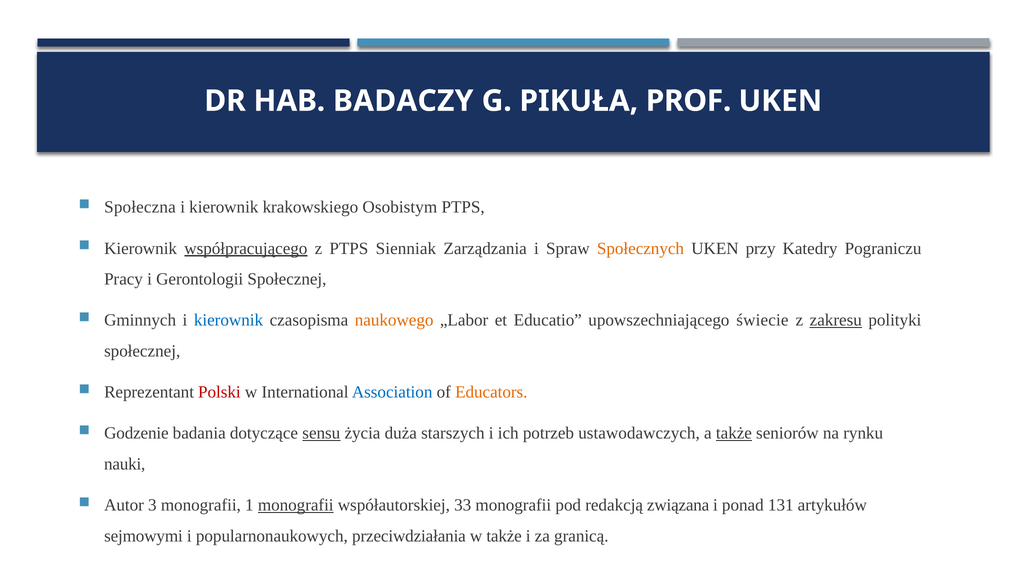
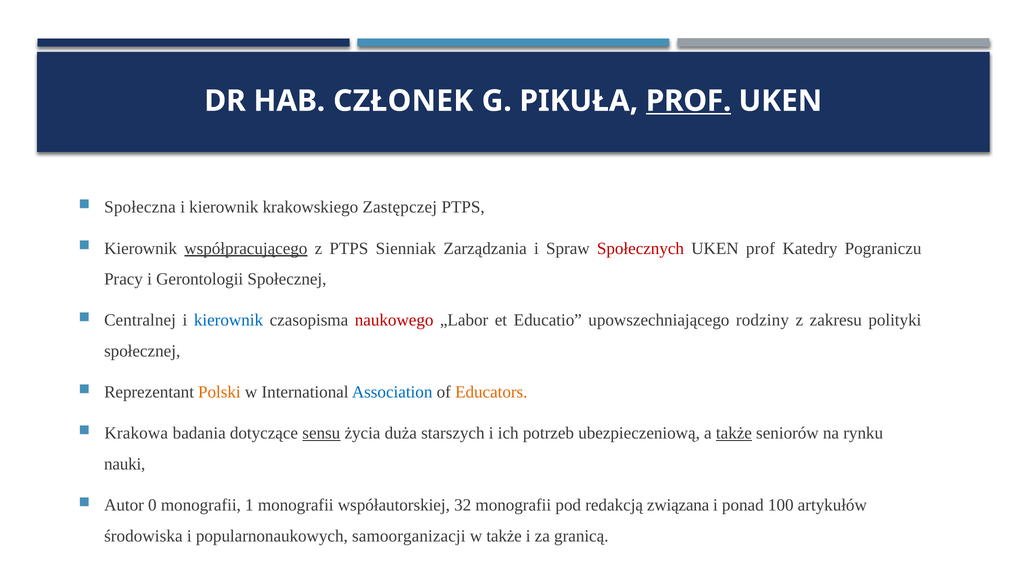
BADACZY: BADACZY -> CZŁONEK (403, 101)
PROF underline: none -> present (689, 101)
Osobistym: Osobistym -> Zastępczej (400, 207)
Społecznych colour: orange -> red (640, 248)
UKEN przy: przy -> prof (760, 248)
Gminnych: Gminnych -> Centralnej (140, 320)
naukowego colour: orange -> red (394, 320)
świecie: świecie -> rodziny (762, 320)
zakresu underline: present -> none (836, 320)
Polski colour: red -> orange (219, 392)
Godzenie: Godzenie -> Krakowa (136, 433)
ustawodawczych: ustawodawczych -> ubezpieczeniową (639, 433)
3: 3 -> 0 (152, 505)
monografii underline: present -> none (296, 505)
33: 33 -> 32 (463, 505)
131: 131 -> 100 (781, 505)
sejmowymi: sejmowymi -> środowiska (143, 536)
przeciwdziałania: przeciwdziałania -> samoorganizacji (409, 536)
